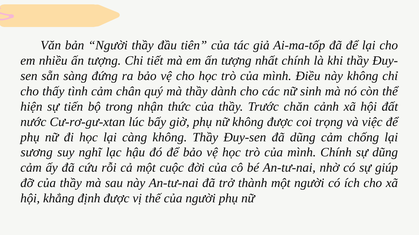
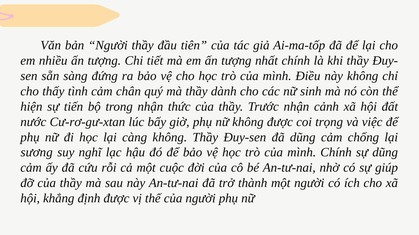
Trước chăn: chăn -> nhận (296, 107)
